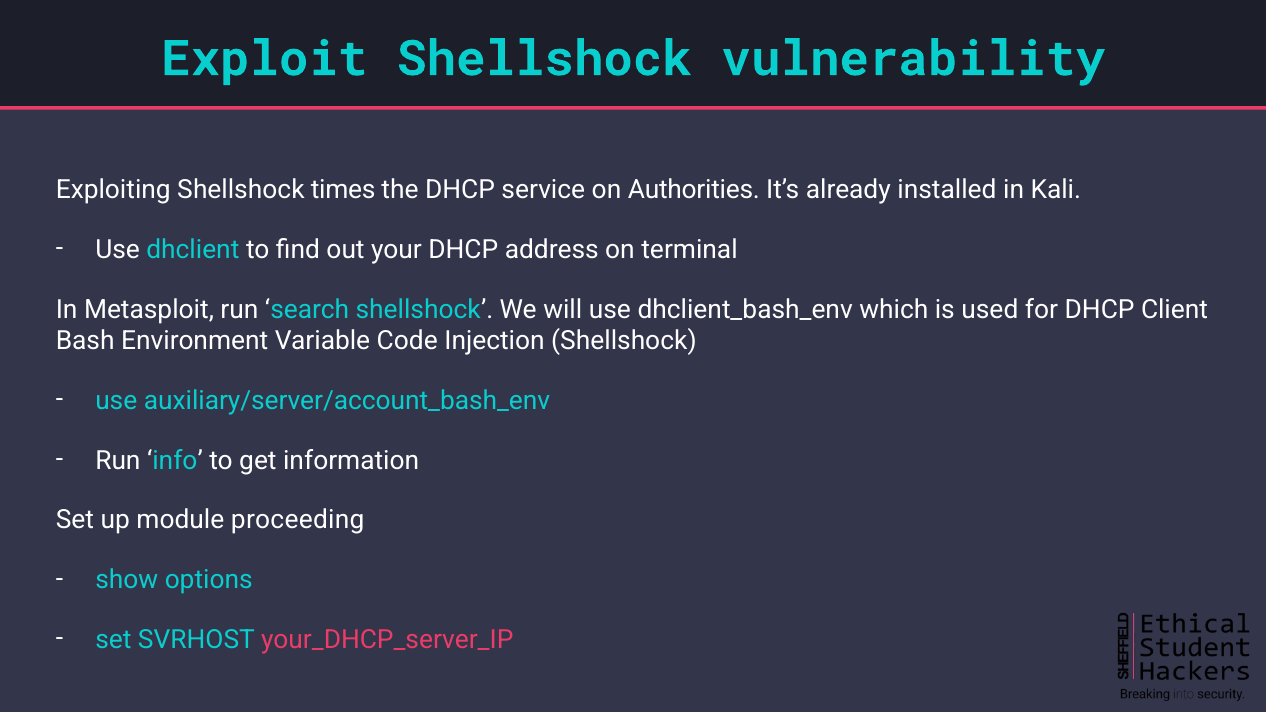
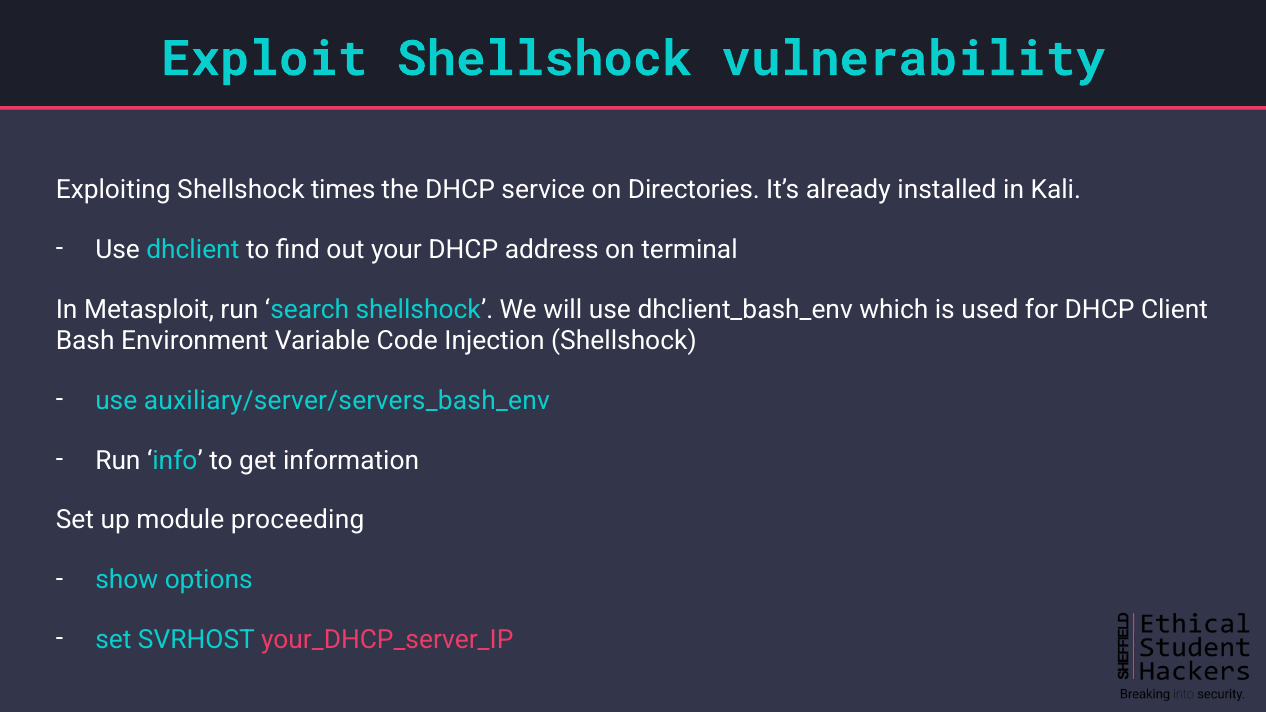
Authorities: Authorities -> Directories (694, 190)
auxiliary/server/account_bash_env: auxiliary/server/account_bash_env -> auxiliary/server/servers_bash_env (347, 401)
